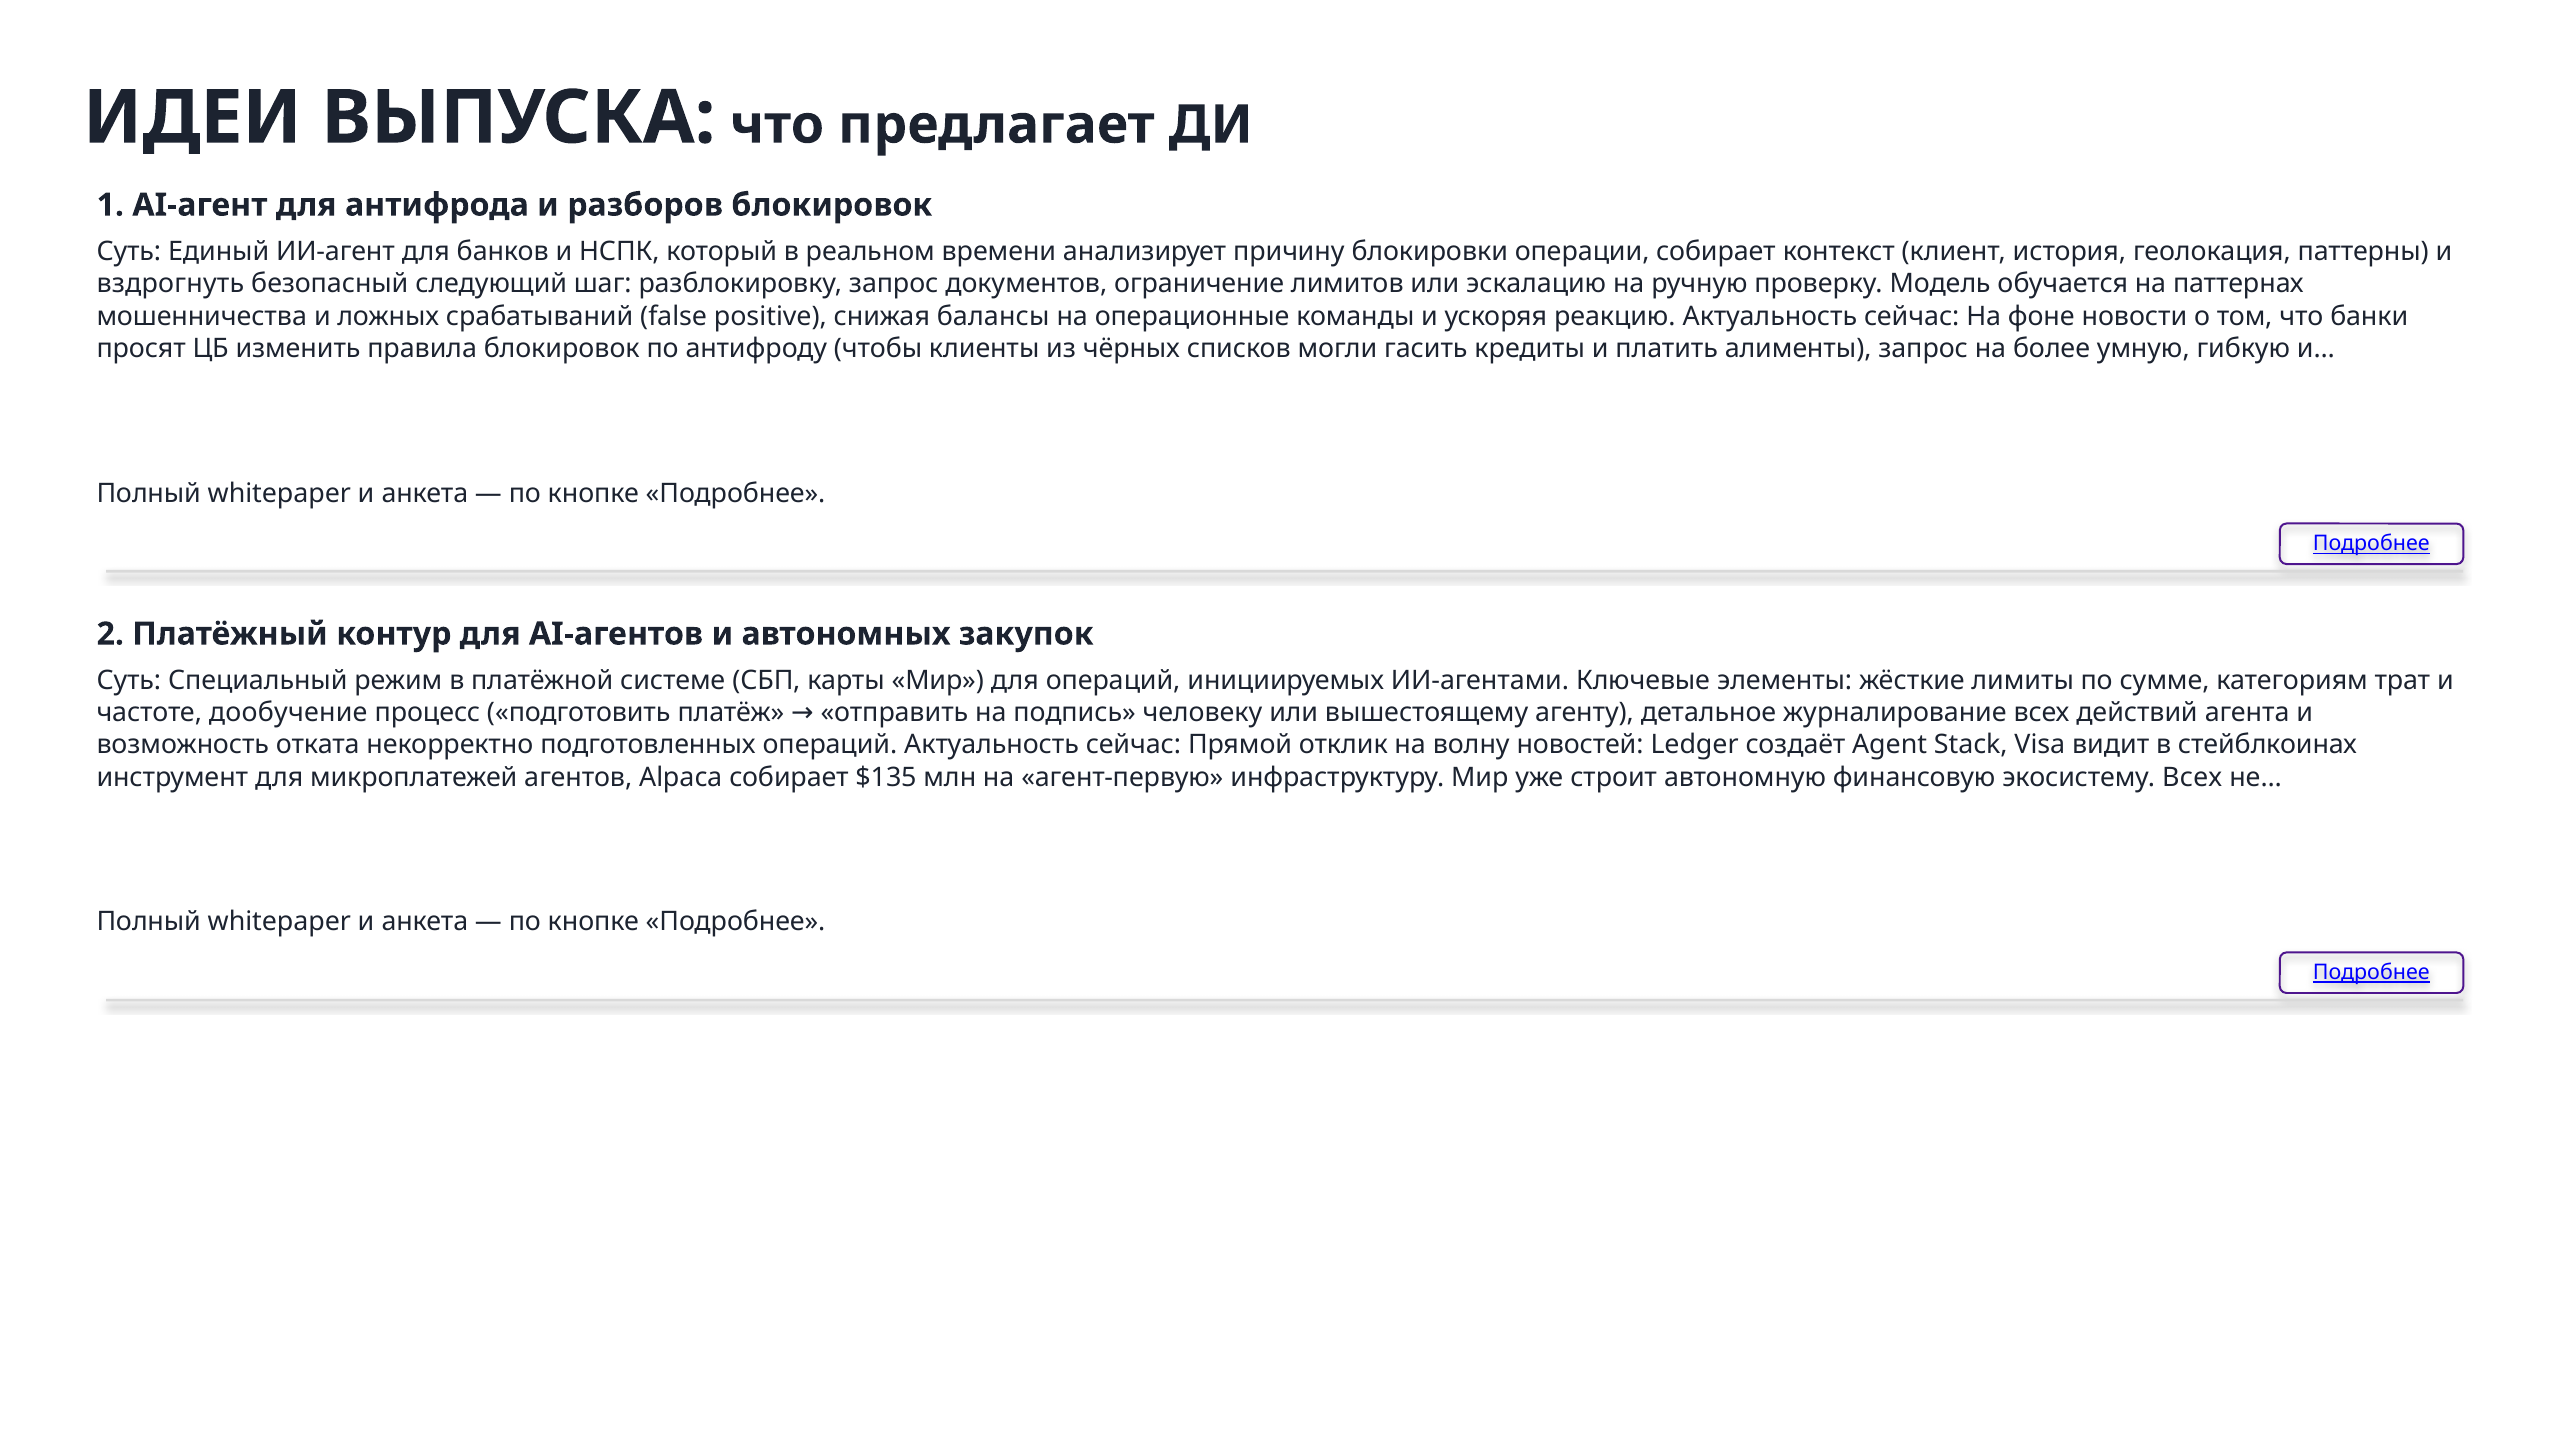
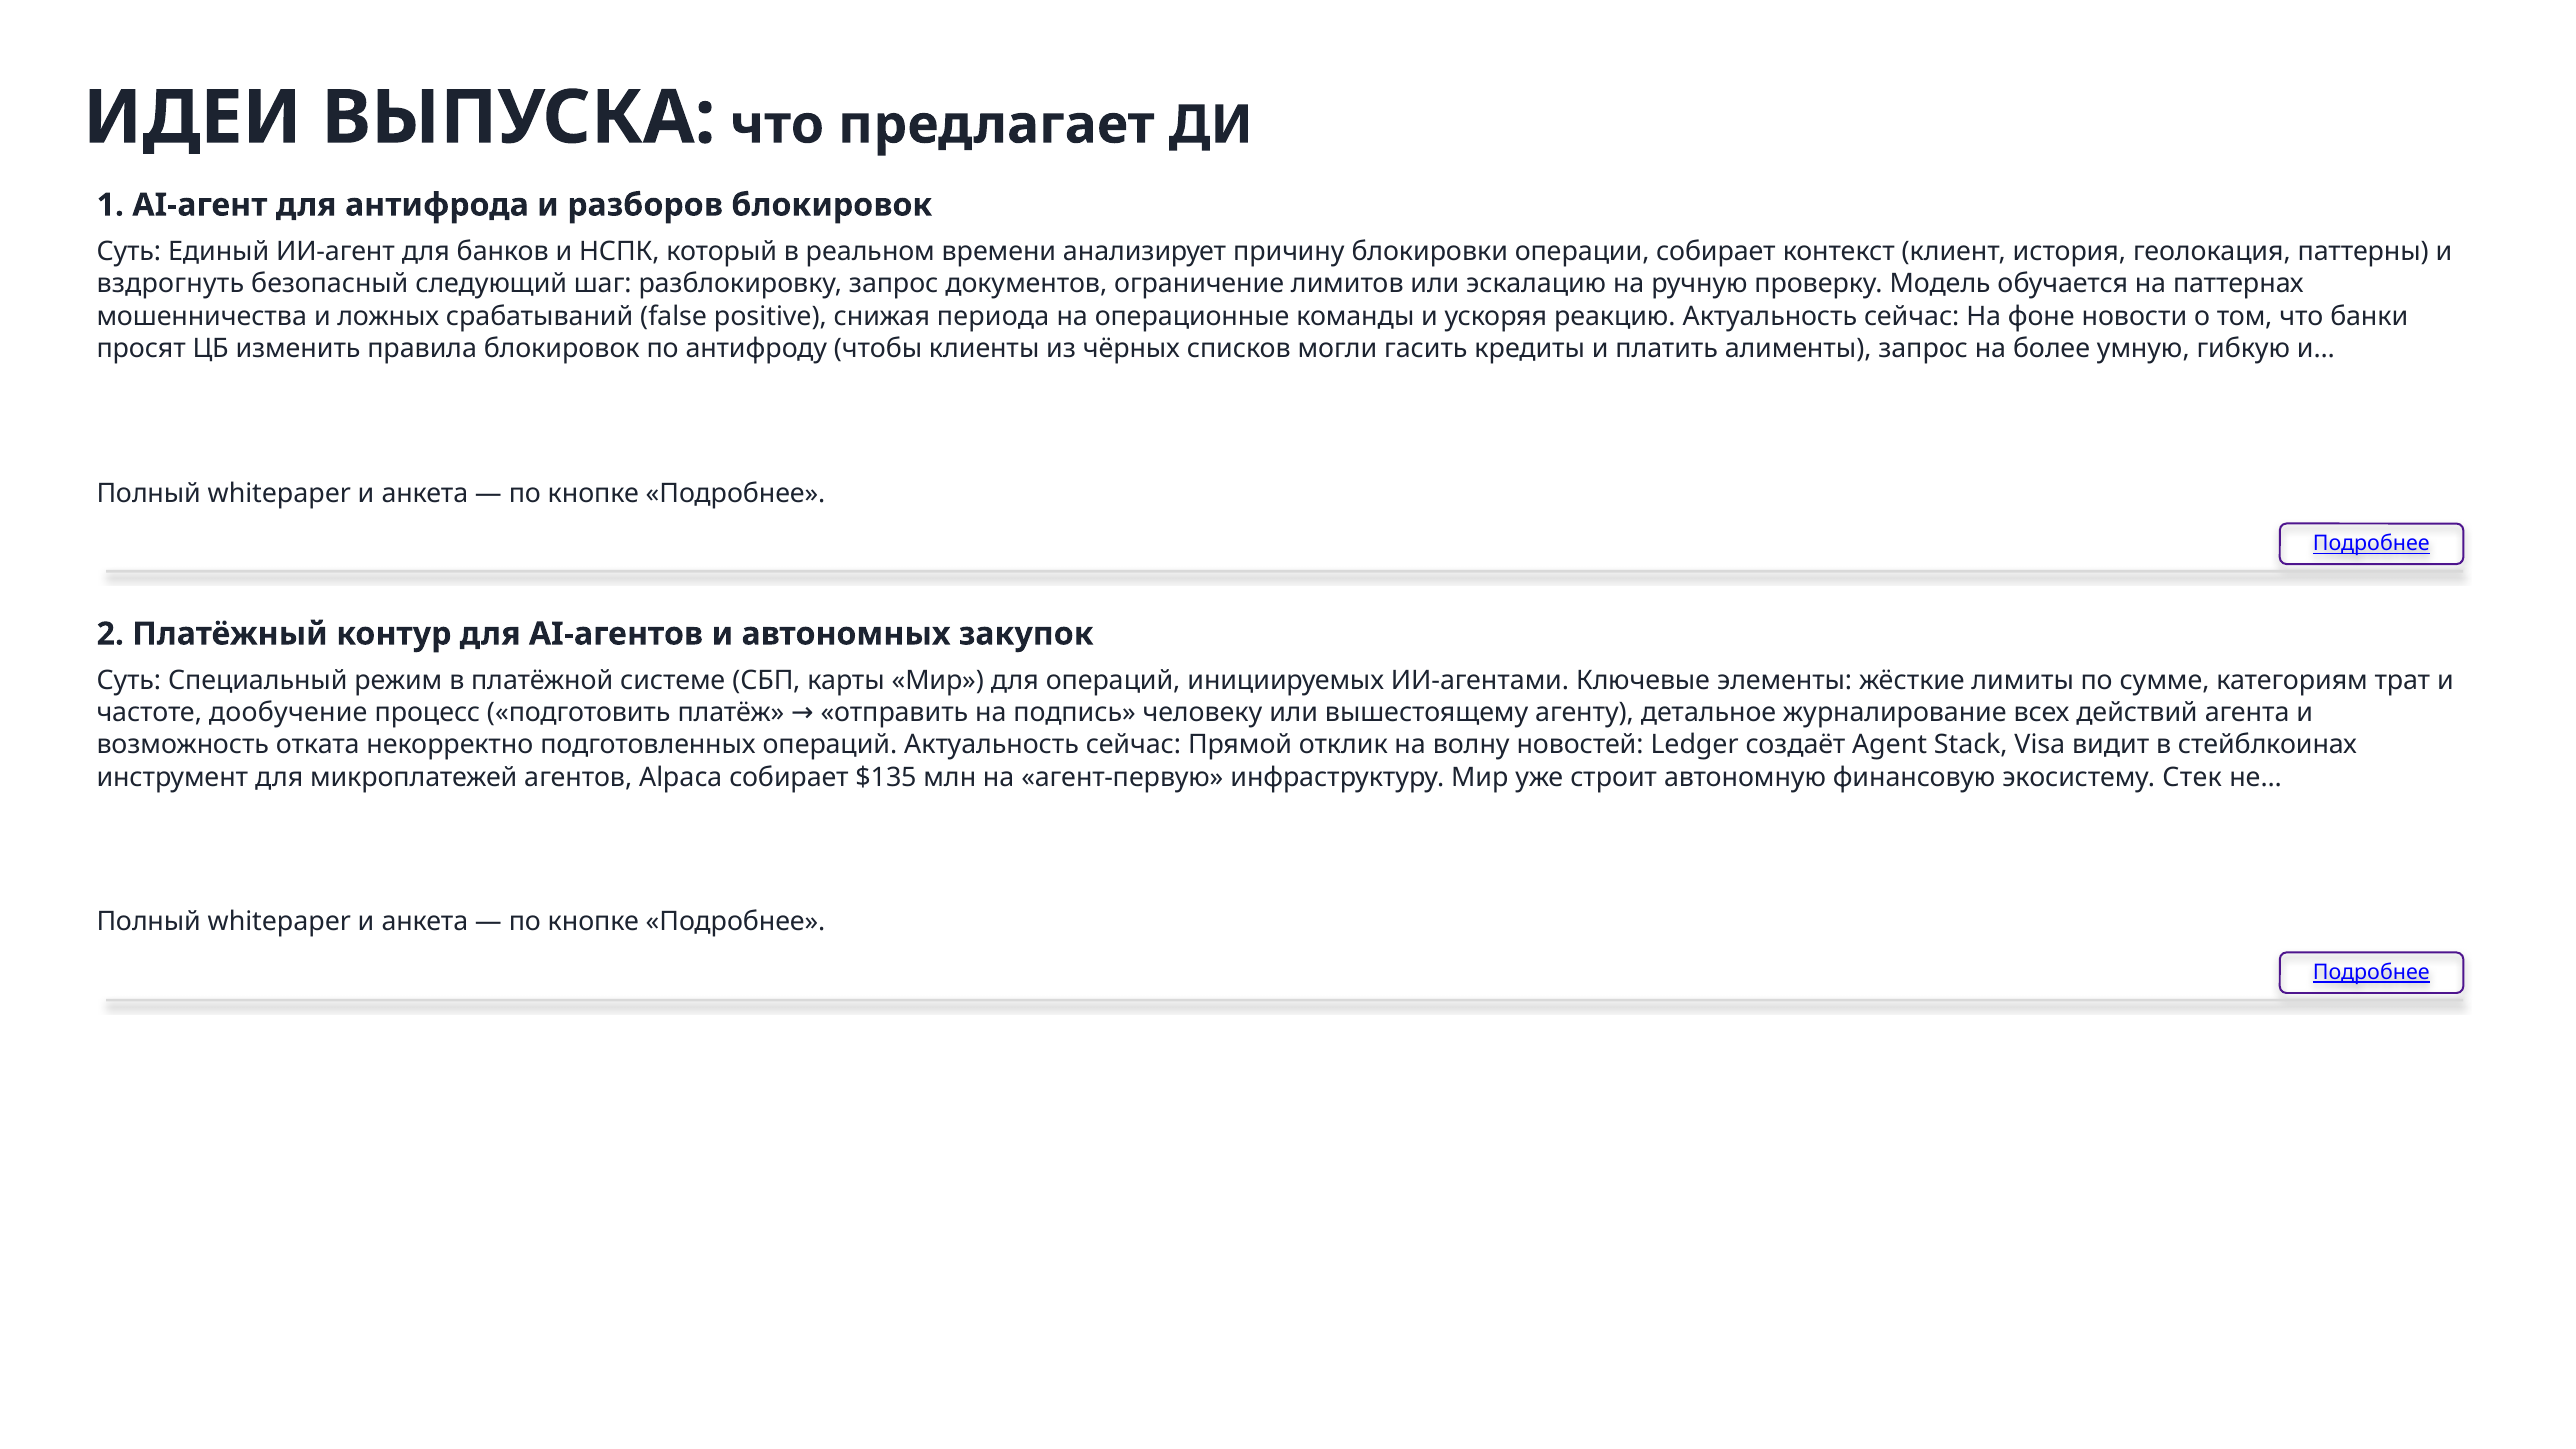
балансы: балансы -> периода (993, 316)
экосистему Всех: Всех -> Стек (2192, 777)
